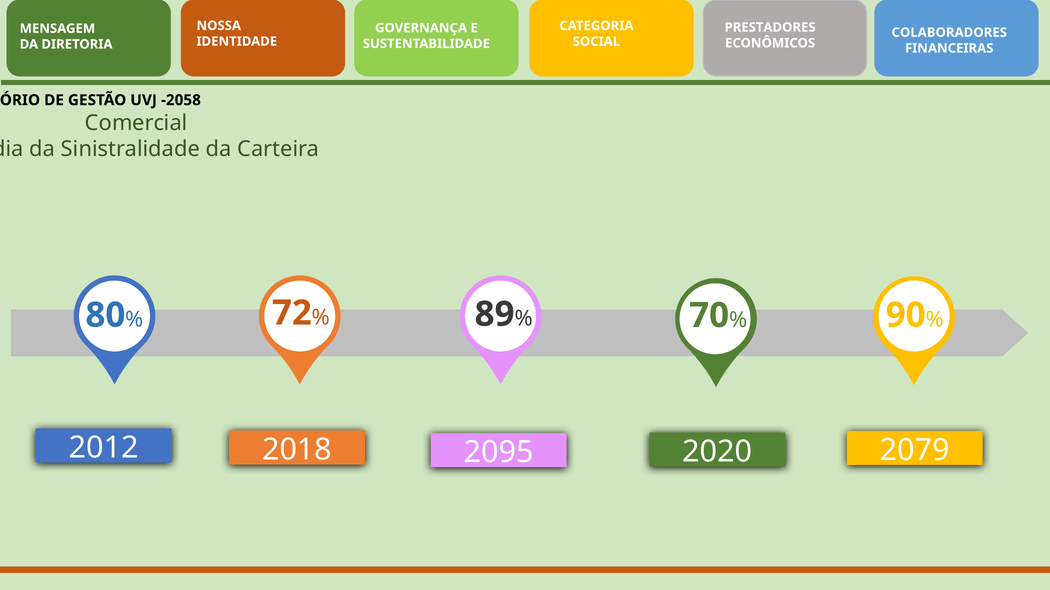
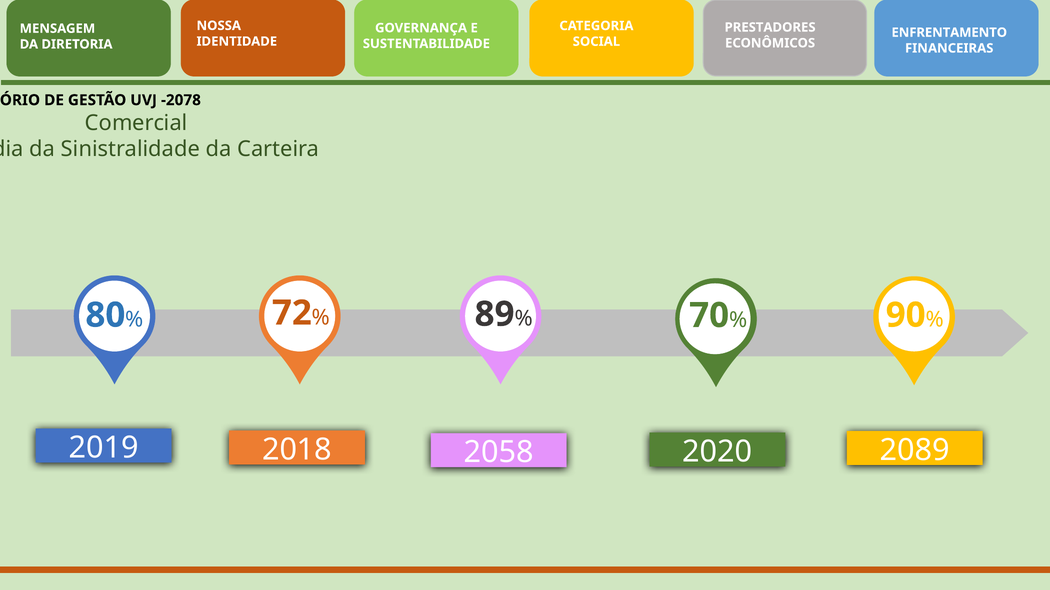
COLABORADORES: COLABORADORES -> ENFRENTAMENTO (949, 33)
-2058: -2058 -> -2078 (181, 100)
2012: 2012 -> 2019 (104, 448)
2095: 2095 -> 2058 (499, 453)
2079: 2079 -> 2089 (915, 451)
